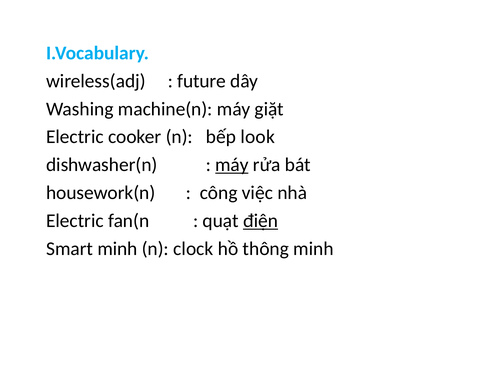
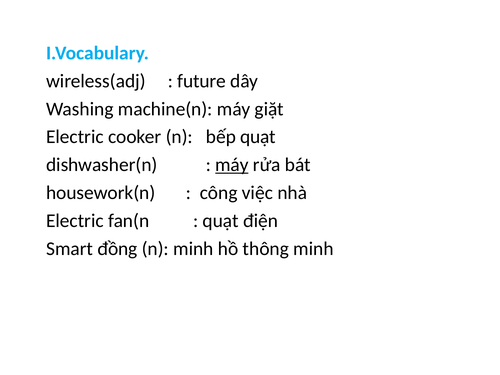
bếp look: look -> quạt (258, 137)
điện underline: present -> none (261, 221)
Smart minh: minh -> đồng (117, 249)
n clock: clock -> minh (193, 249)
